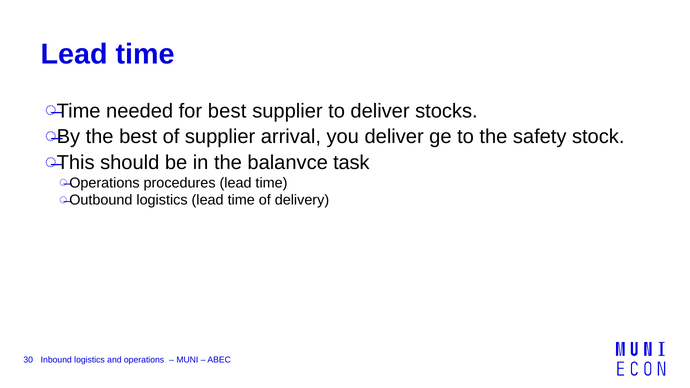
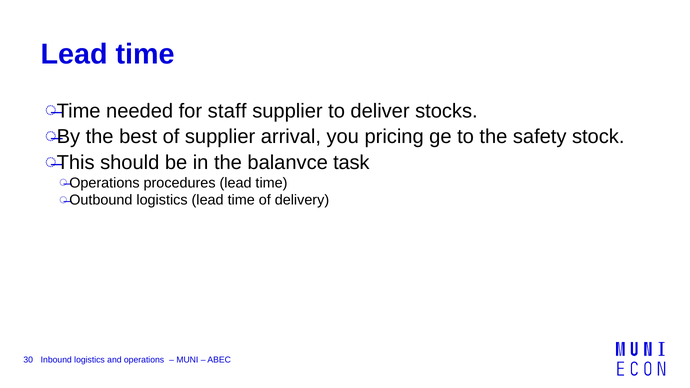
for best: best -> staff (227, 111)
you deliver: deliver -> pricing (394, 137)
